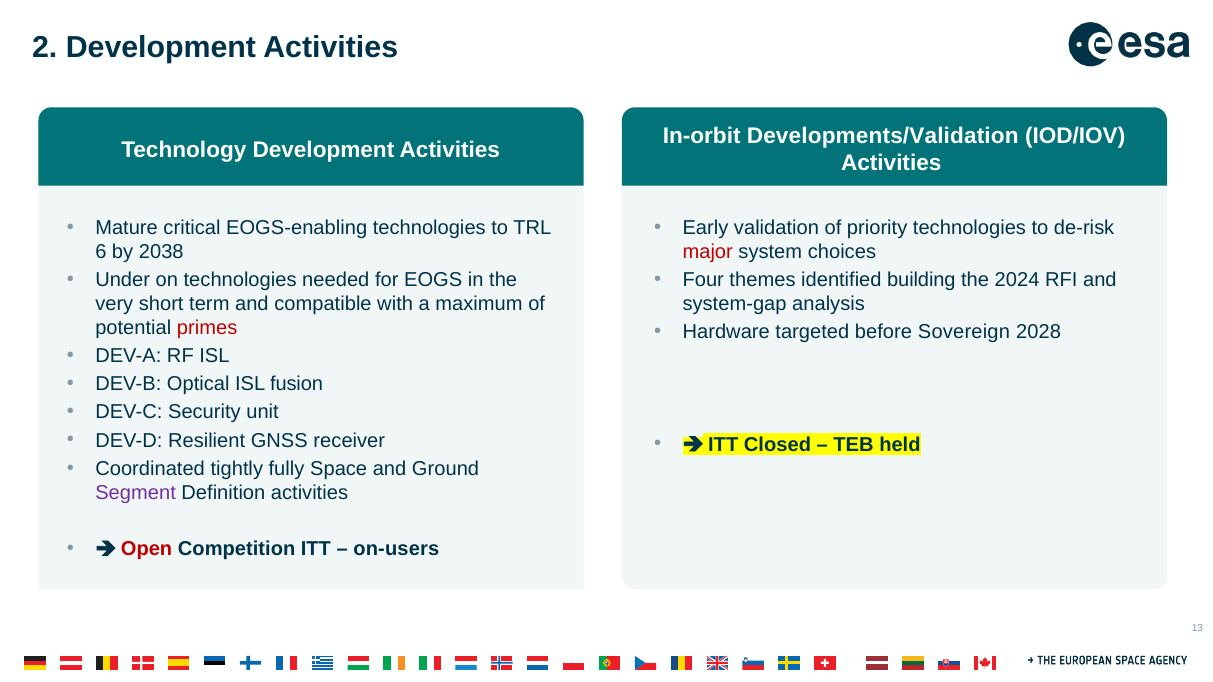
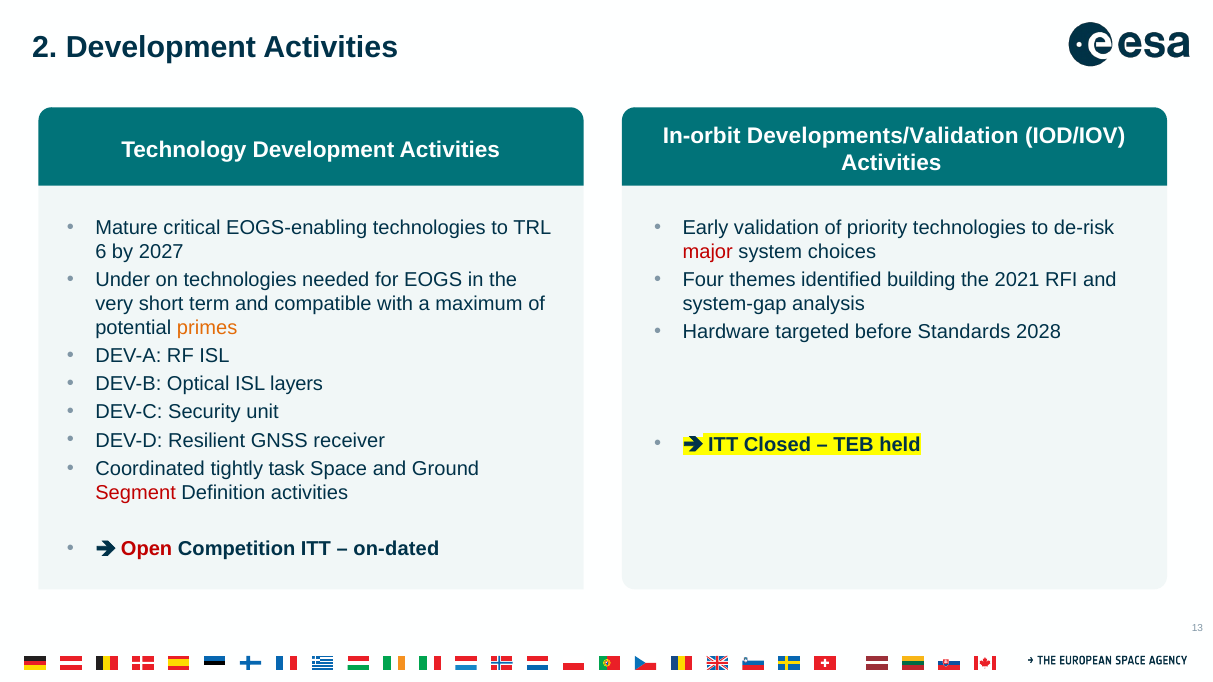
2038: 2038 -> 2027 (161, 252)
2024: 2024 -> 2021 (1017, 280)
primes colour: red -> orange (207, 328)
Sovereign: Sovereign -> Standards (964, 332)
fusion: fusion -> layers (297, 384)
fully: fully -> task (287, 469)
Segment colour: purple -> red (136, 493)
on-users: on-users -> on-dated (396, 549)
